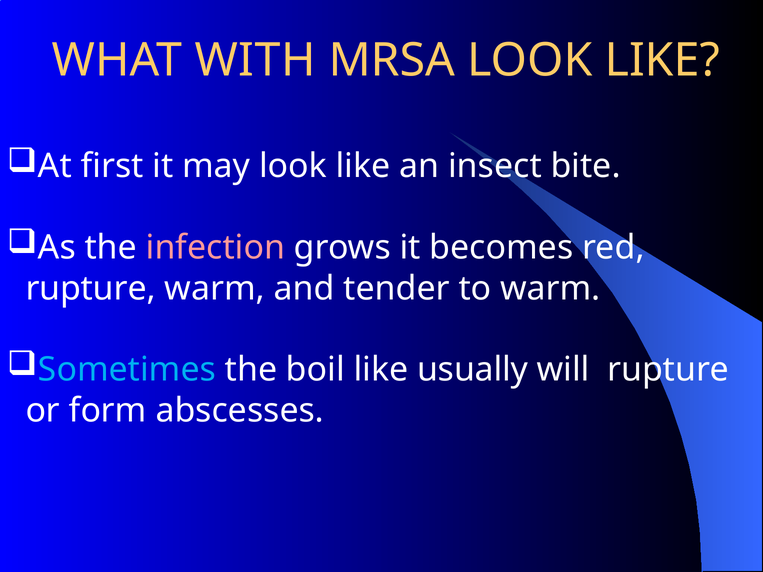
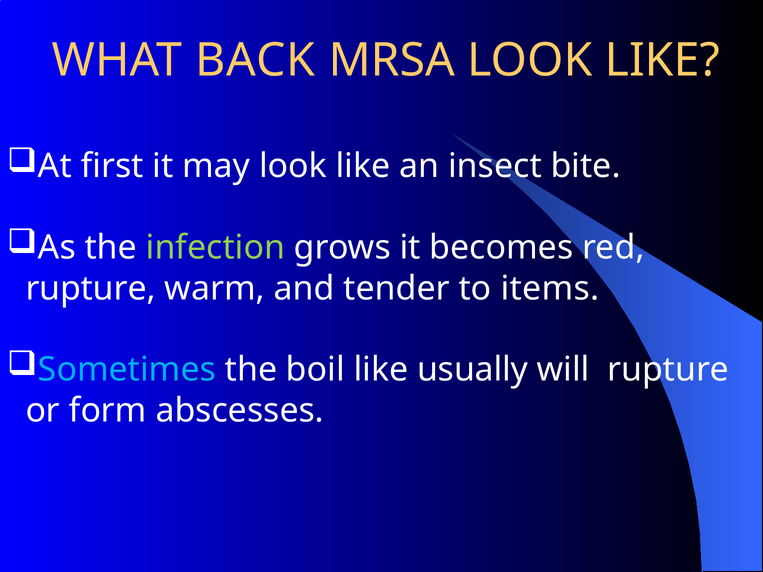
WITH: WITH -> BACK (255, 60)
infection colour: pink -> light green (215, 248)
to warm: warm -> items (550, 288)
